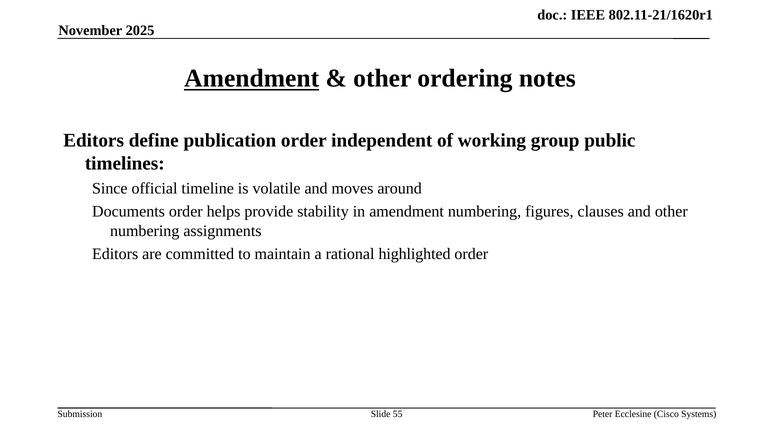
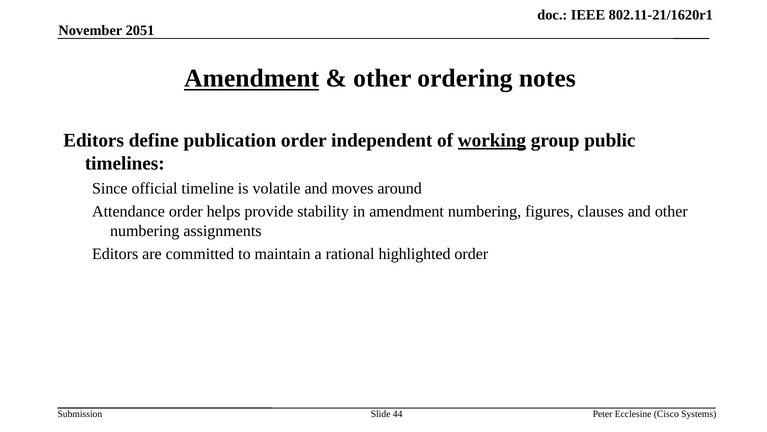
2025: 2025 -> 2051 (140, 30)
working underline: none -> present (492, 140)
Documents: Documents -> Attendance (129, 211)
55: 55 -> 44 (398, 414)
